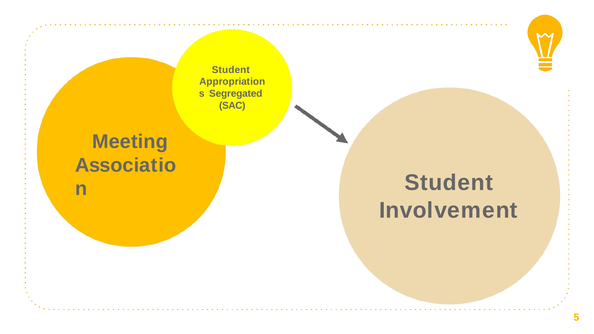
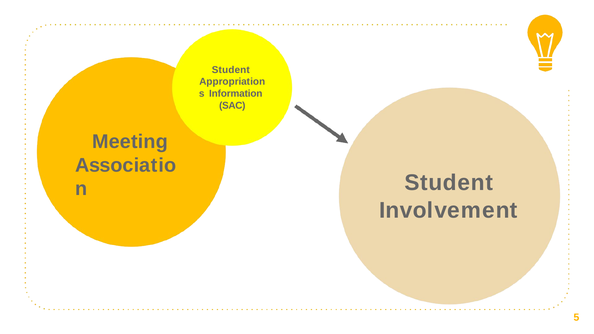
Segregated: Segregated -> Information (236, 94)
